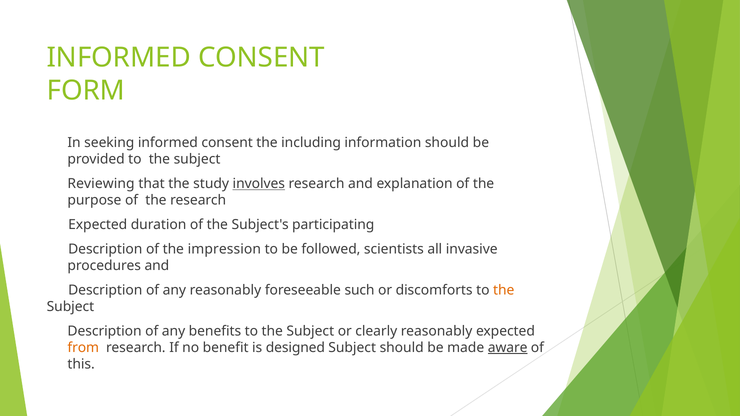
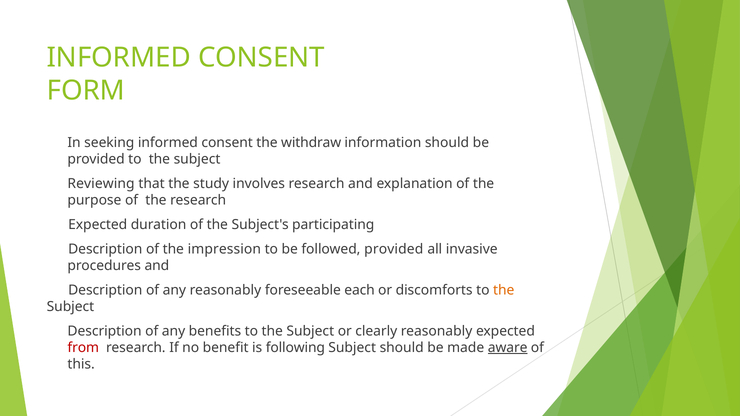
including: including -> withdraw (311, 143)
involves underline: present -> none (259, 184)
followed scientists: scientists -> provided (394, 249)
such: such -> each (360, 290)
from colour: orange -> red (83, 348)
designed: designed -> following (295, 348)
